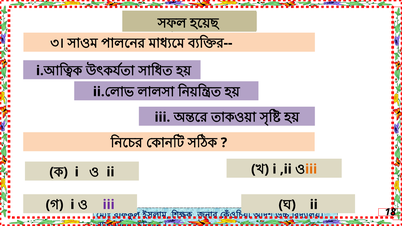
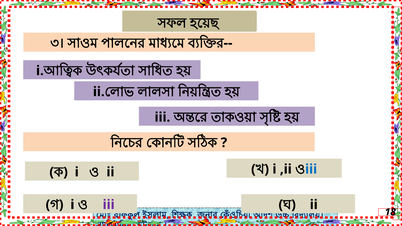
iii colour: orange -> blue (311, 169)
